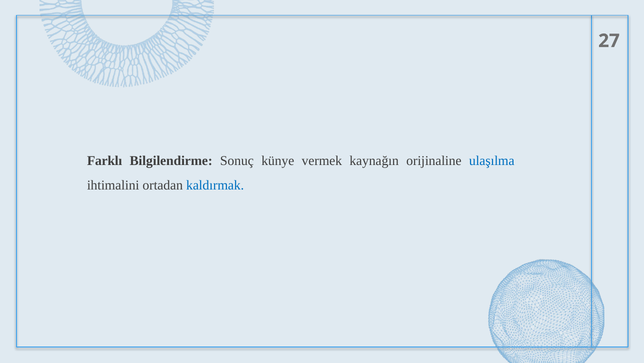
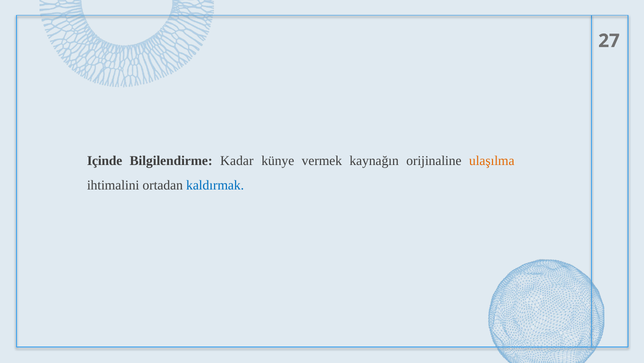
Farklı: Farklı -> Içinde (105, 161)
Sonuç: Sonuç -> Kadar (237, 161)
ulaşılma colour: blue -> orange (492, 161)
